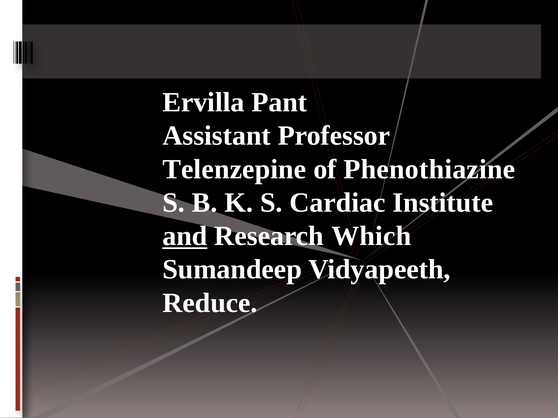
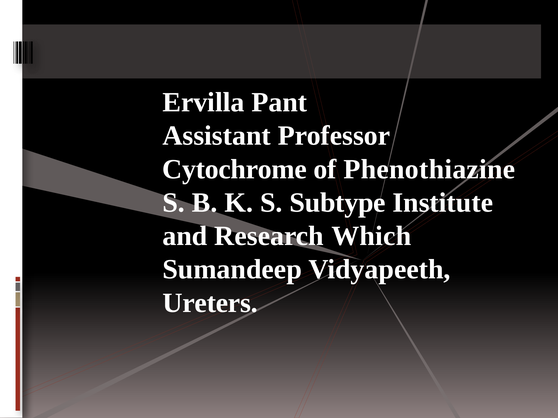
Telenzepine: Telenzepine -> Cytochrome (235, 169)
Cardiac: Cardiac -> Subtype (338, 203)
and underline: present -> none (185, 236)
Reduce: Reduce -> Ureters (210, 303)
